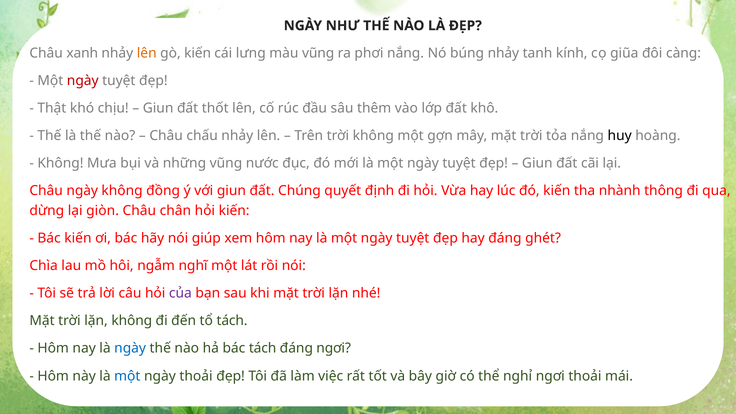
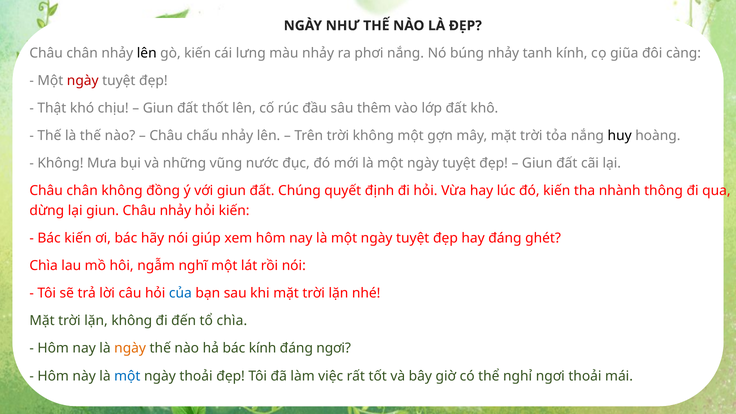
xanh: xanh -> chân (82, 53)
lên colour: orange -> black (147, 53)
màu vũng: vũng -> nhảy (318, 53)
ngày: ngày -> chân (82, 191)
lại giòn: giòn -> giun (103, 211)
Châu chân: chân -> nhảy (175, 211)
của colour: purple -> blue (180, 293)
tổ tách: tách -> chìa (232, 321)
ngày colour: blue -> orange (130, 348)
bác tách: tách -> kính (263, 348)
